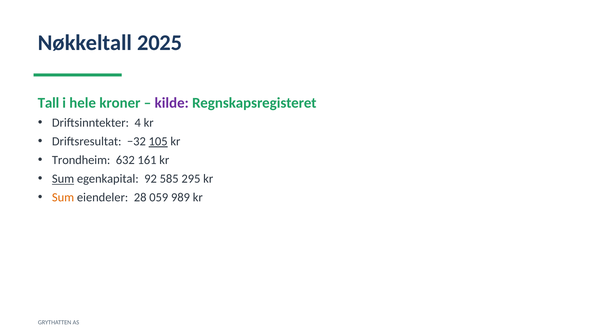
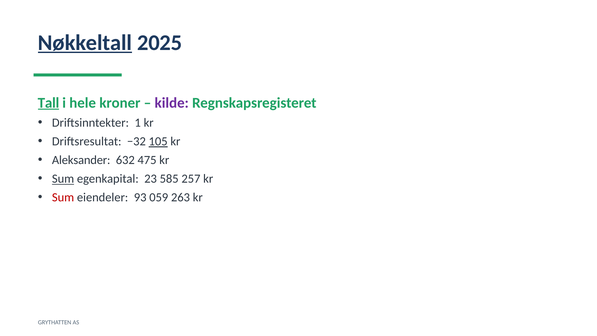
Nøkkeltall underline: none -> present (85, 43)
Tall underline: none -> present (49, 103)
4: 4 -> 1 (138, 123)
Trondheim: Trondheim -> Aleksander (81, 160)
161: 161 -> 475 (147, 160)
92: 92 -> 23 (151, 179)
295: 295 -> 257 (191, 179)
Sum colour: orange -> red (63, 197)
28: 28 -> 93 (140, 197)
989: 989 -> 263 (181, 197)
